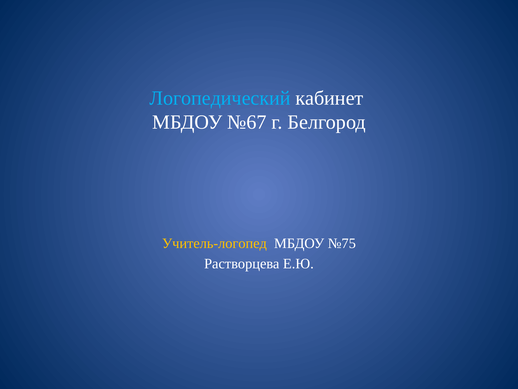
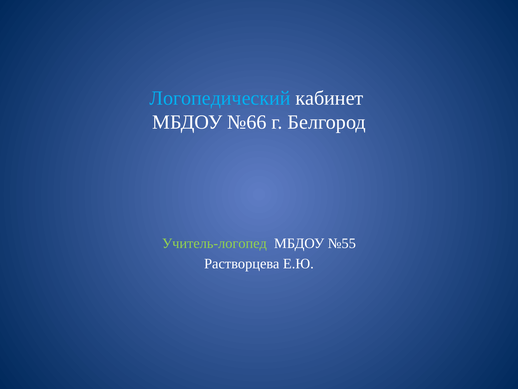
№67: №67 -> №66 (247, 122)
Учитель-логопед colour: yellow -> light green (214, 243)
№75: №75 -> №55 (342, 243)
